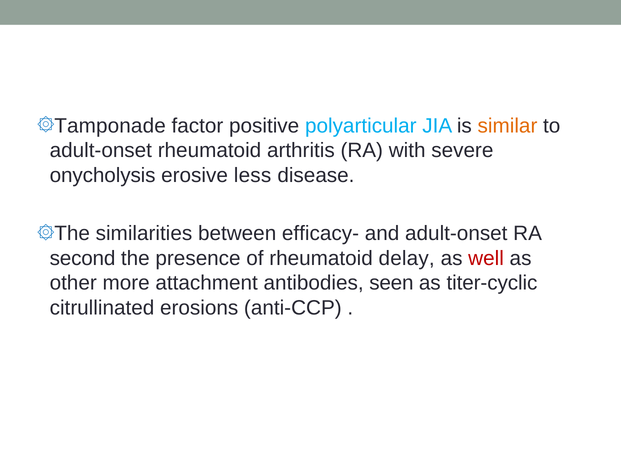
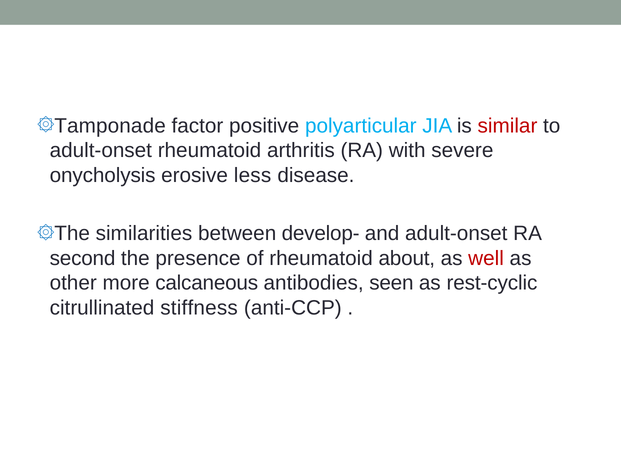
similar colour: orange -> red (508, 126)
efficacy-: efficacy- -> develop- (321, 233)
delay: delay -> about (407, 258)
attachment: attachment -> calcaneous (207, 283)
titer-cyclic: titer-cyclic -> rest-cyclic (492, 283)
erosions: erosions -> stiffness (199, 308)
